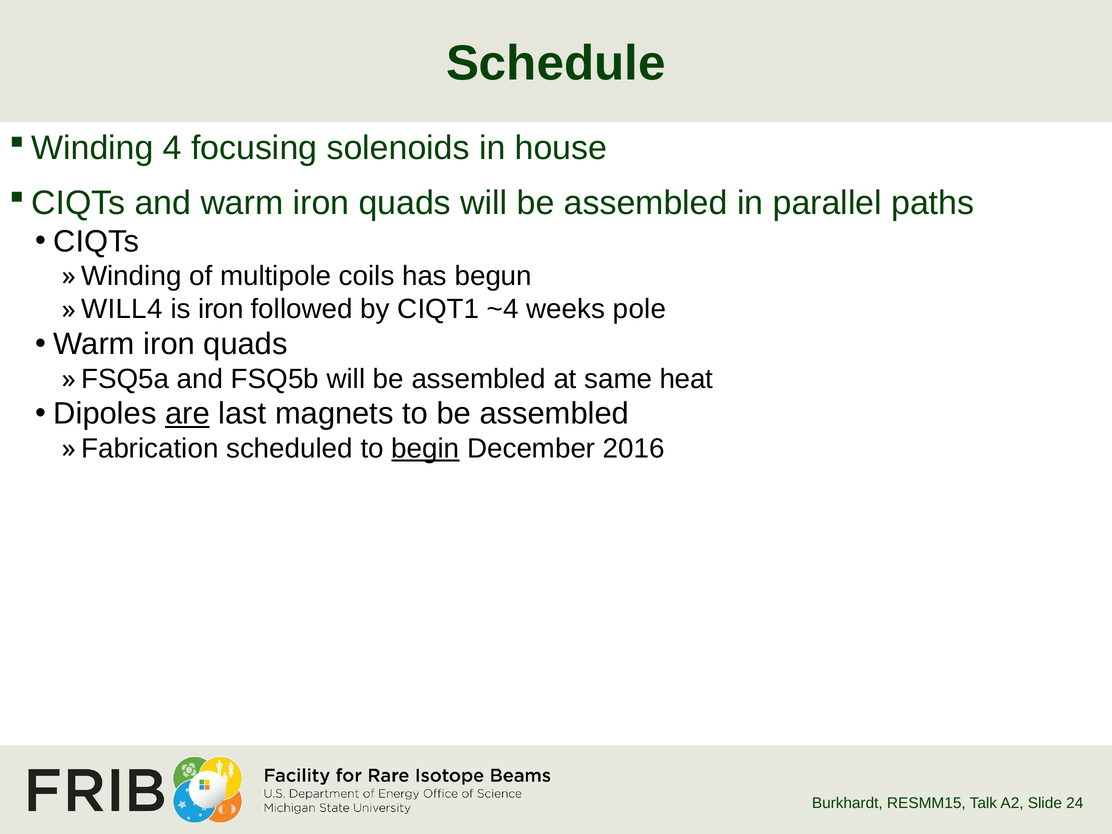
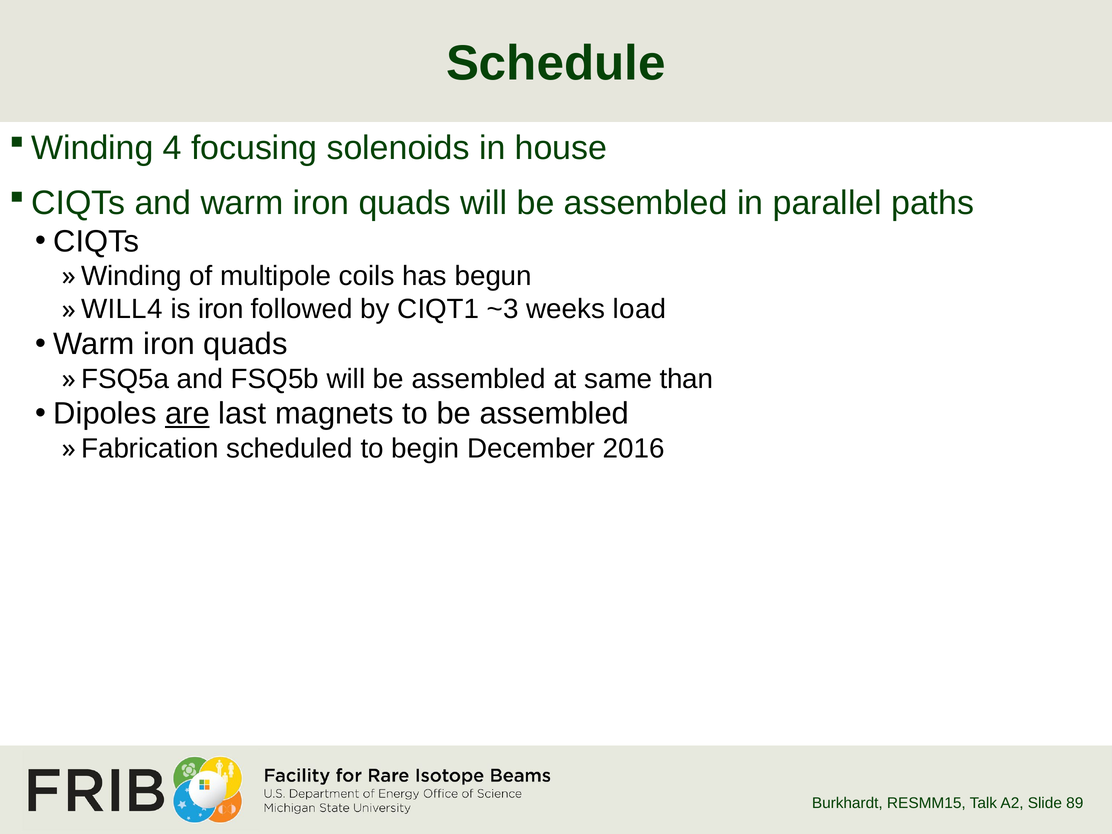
~4: ~4 -> ~3 (503, 309)
pole: pole -> load (640, 309)
heat: heat -> than (686, 379)
begin underline: present -> none (425, 449)
24: 24 -> 89 (1075, 803)
